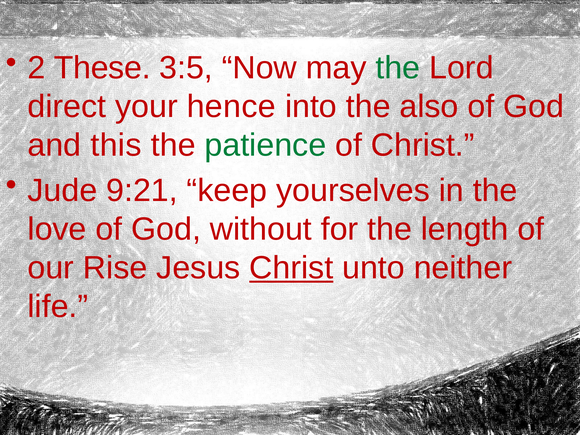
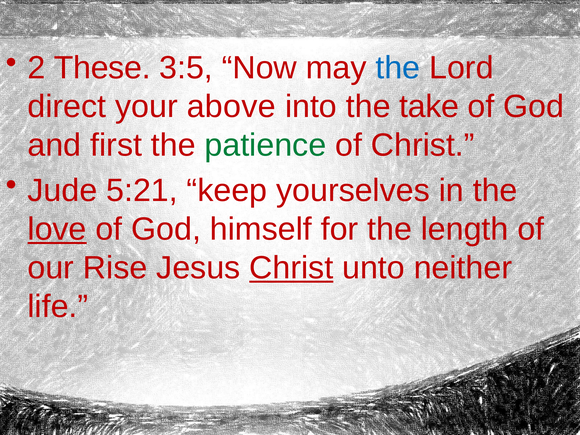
the colour: green -> blue (398, 68)
hence: hence -> above (231, 107)
also: also -> take (429, 107)
this: this -> first (116, 145)
9:21: 9:21 -> 5:21 (142, 190)
love underline: none -> present (57, 229)
without: without -> himself (261, 229)
